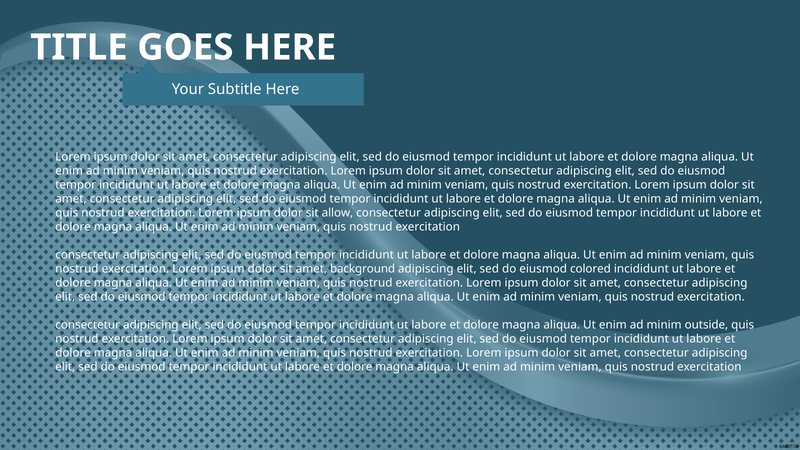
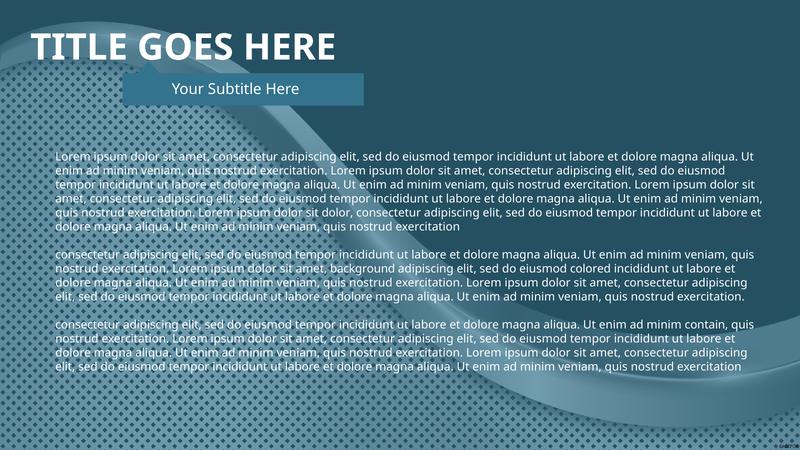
sit allow: allow -> dolor (337, 213)
outside: outside -> contain (706, 325)
